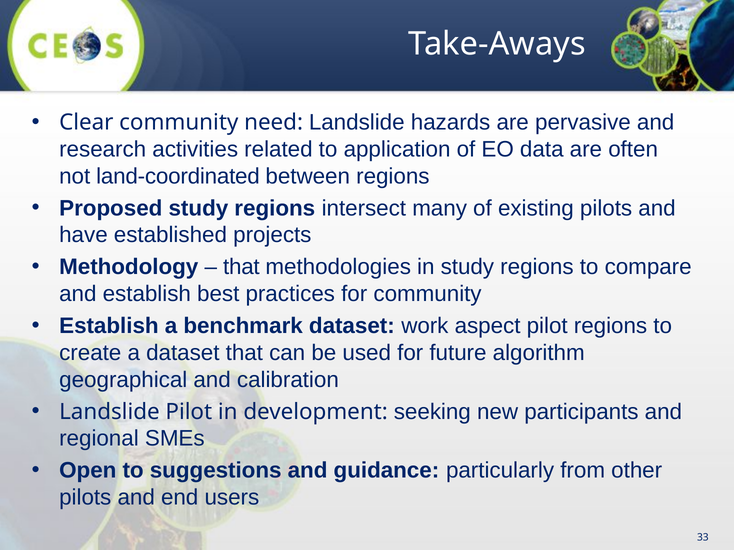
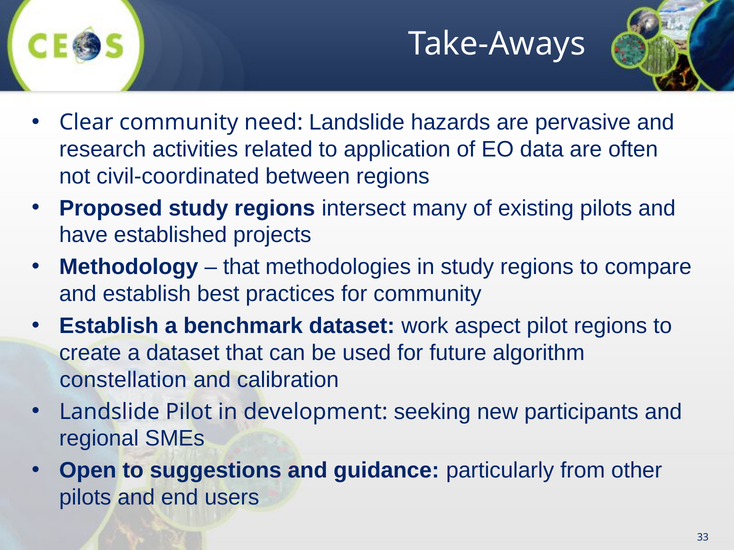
land-coordinated: land-coordinated -> civil-coordinated (178, 176)
geographical: geographical -> constellation (123, 380)
